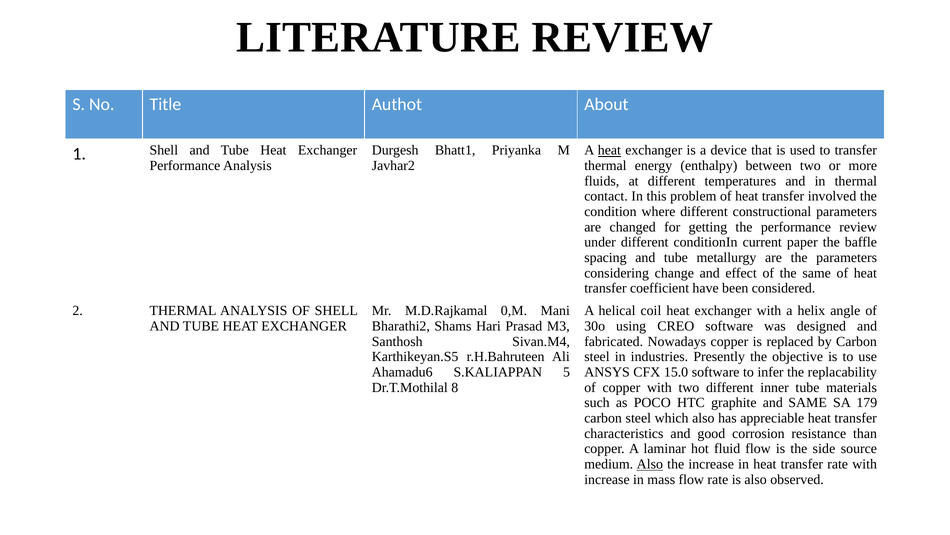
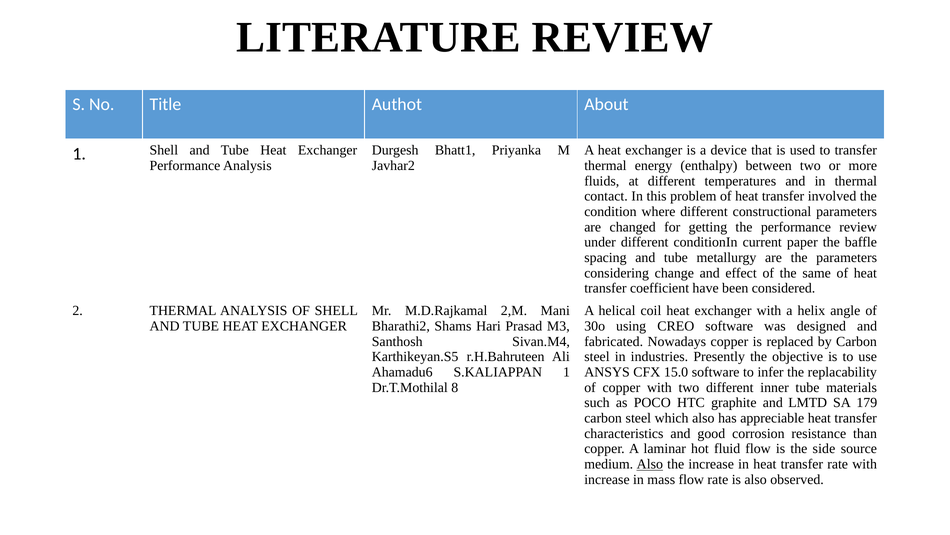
heat underline: present -> none (609, 150)
0,M: 0,M -> 2,M (514, 311)
S.KALIAPPAN 5: 5 -> 1 (567, 372)
and SAME: SAME -> LMTD (808, 402)
